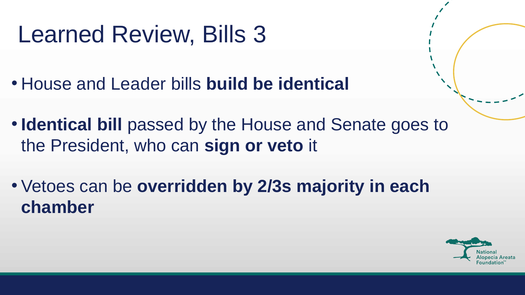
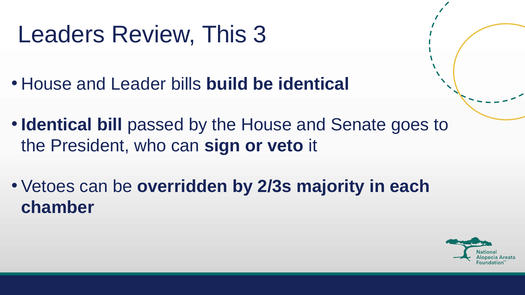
Learned: Learned -> Leaders (61, 35)
Review Bills: Bills -> This (224, 35)
